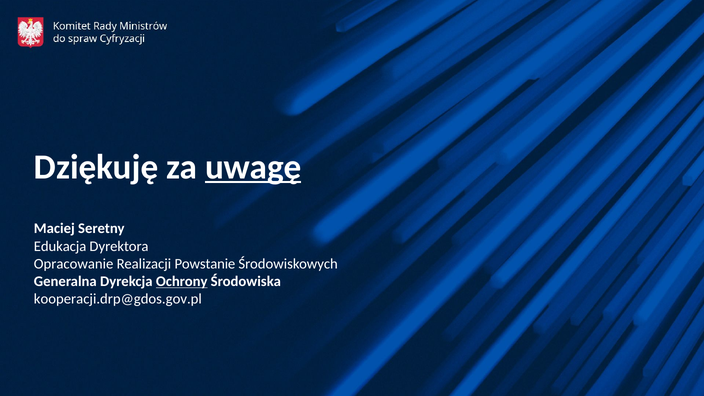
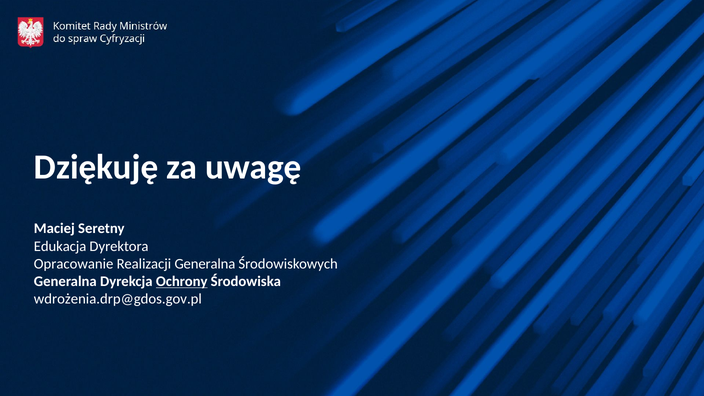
uwagę underline: present -> none (253, 167)
Realizacji Powstanie: Powstanie -> Generalna (205, 264)
kooperacji.drp@gdos.gov.pl: kooperacji.drp@gdos.gov.pl -> wdrożenia.drp@gdos.gov.pl (118, 299)
